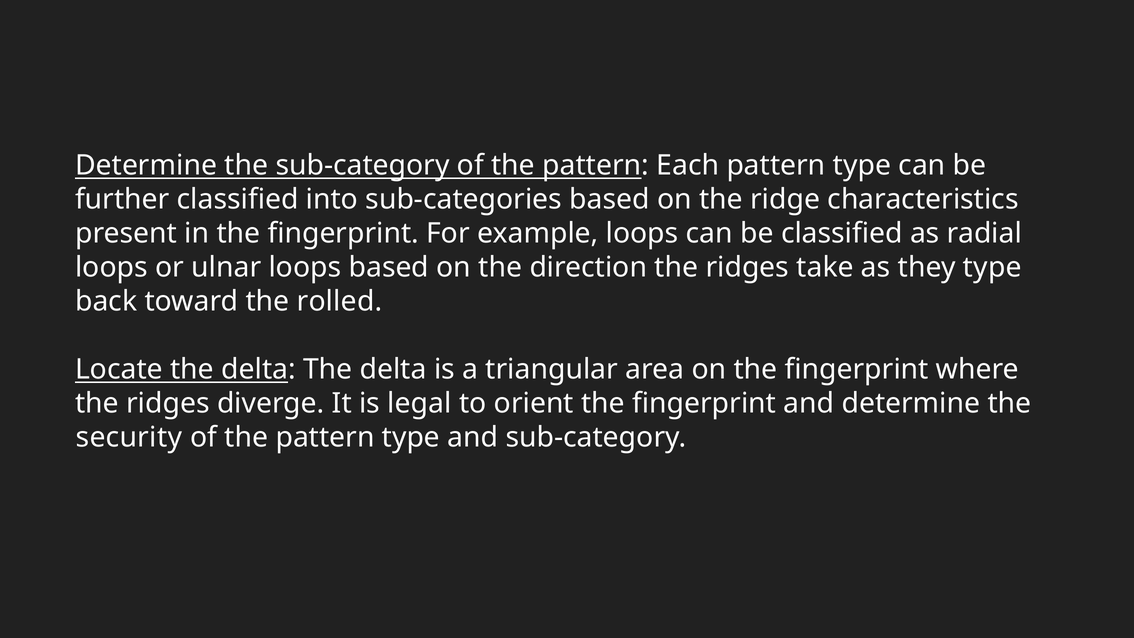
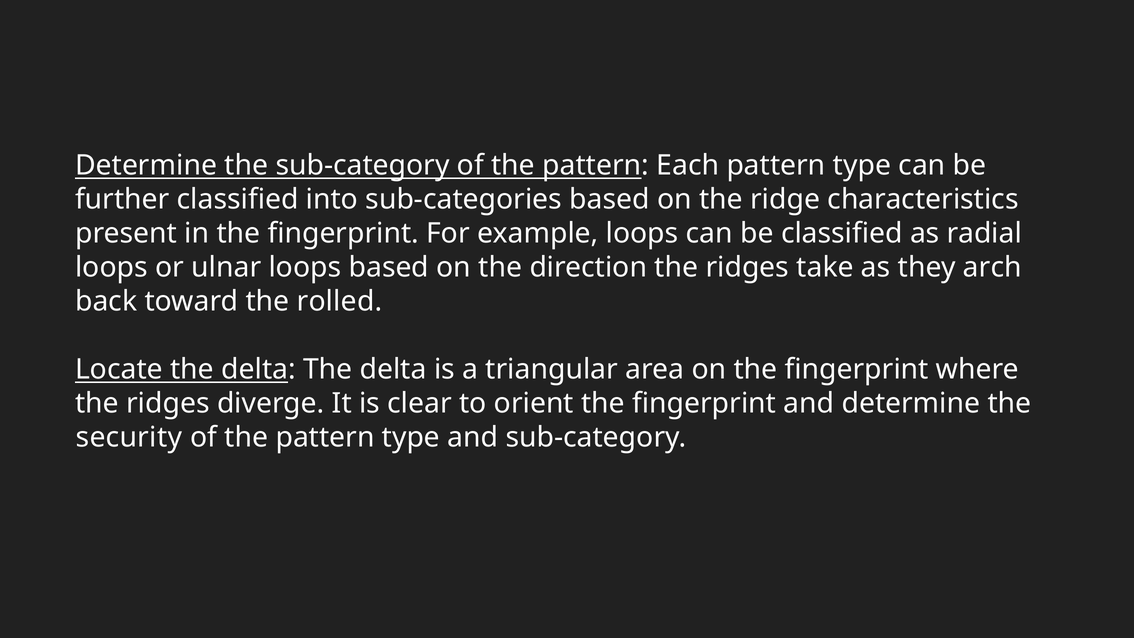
they type: type -> arch (992, 267)
legal: legal -> clear (420, 403)
